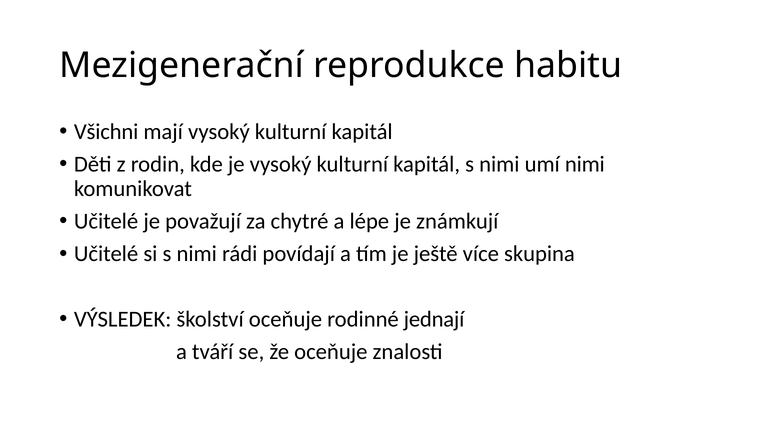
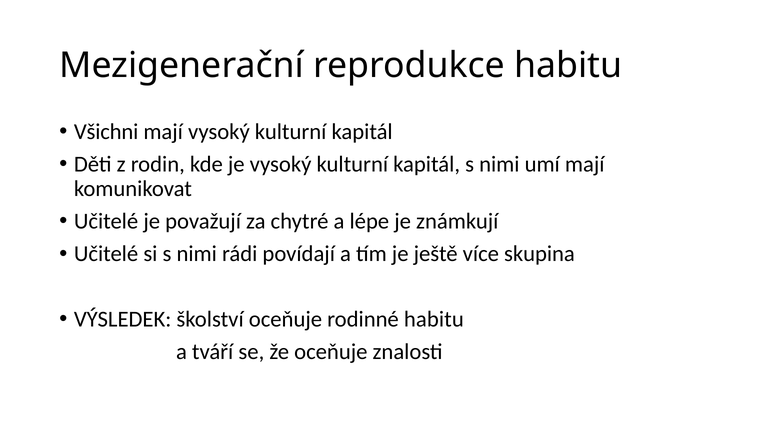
umí nimi: nimi -> mají (585, 164)
rodinné jednají: jednají -> habitu (434, 319)
